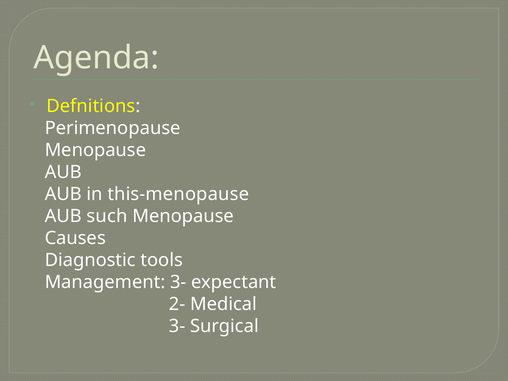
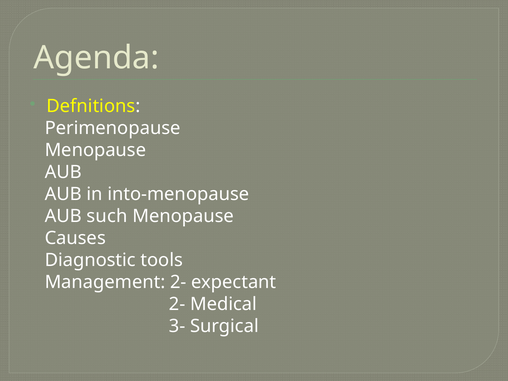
this-menopause: this-menopause -> into-menopause (178, 194)
Management 3-: 3- -> 2- (178, 282)
